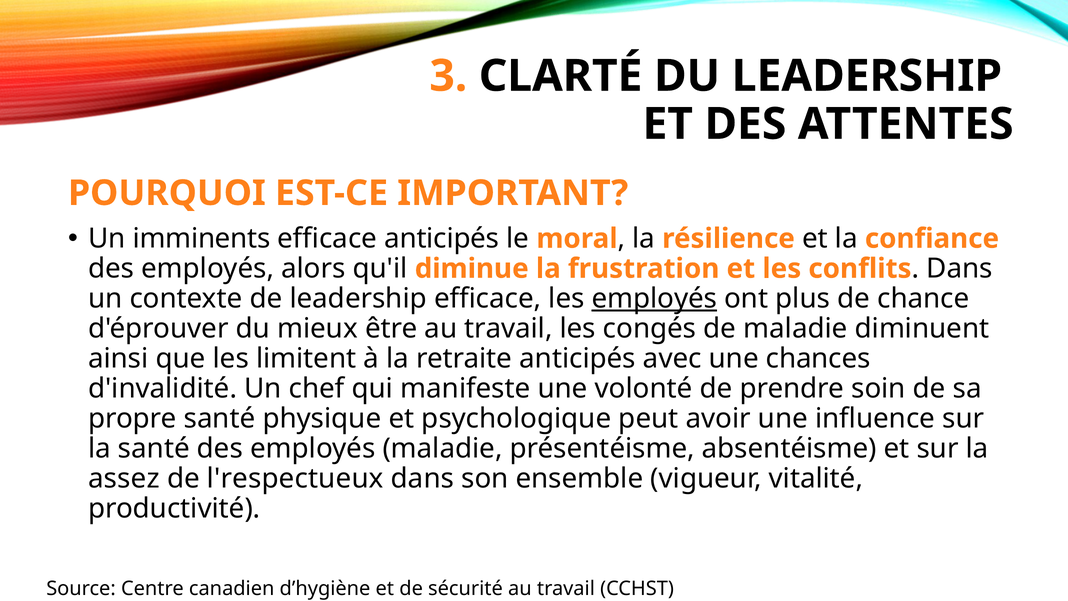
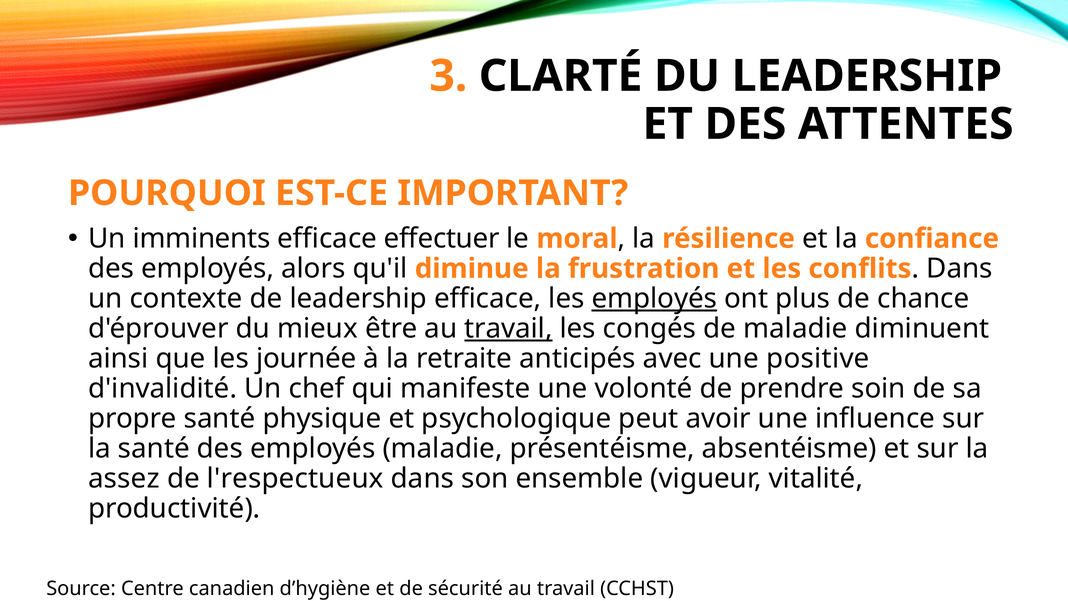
efficace anticipés: anticipés -> effectuer (442, 238)
travail underline: none -> present (508, 328)
limitent: limitent -> journée (306, 358)
chances: chances -> positive (818, 358)
